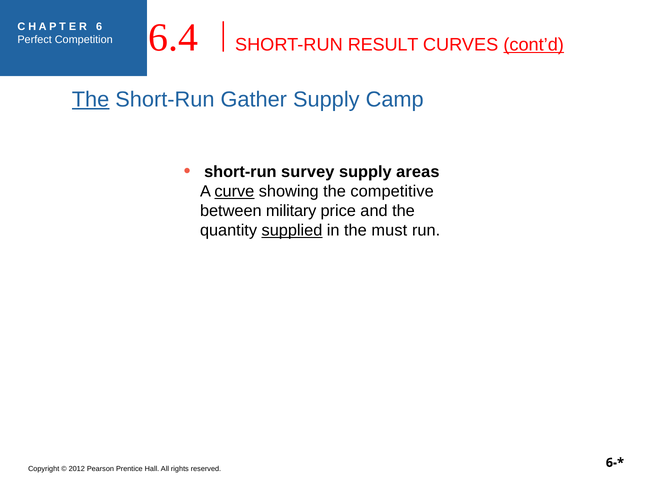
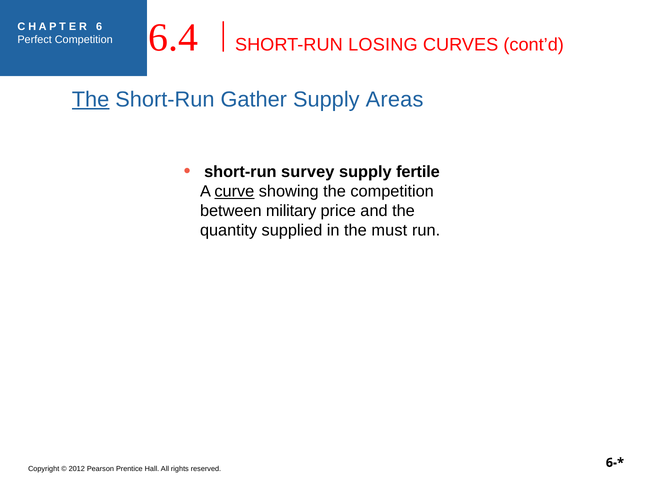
RESULT: RESULT -> LOSING (383, 45)
cont’d underline: present -> none (534, 45)
Camp: Camp -> Areas (395, 99)
areas: areas -> fertile (418, 172)
the competitive: competitive -> competition (392, 192)
supplied underline: present -> none (292, 231)
